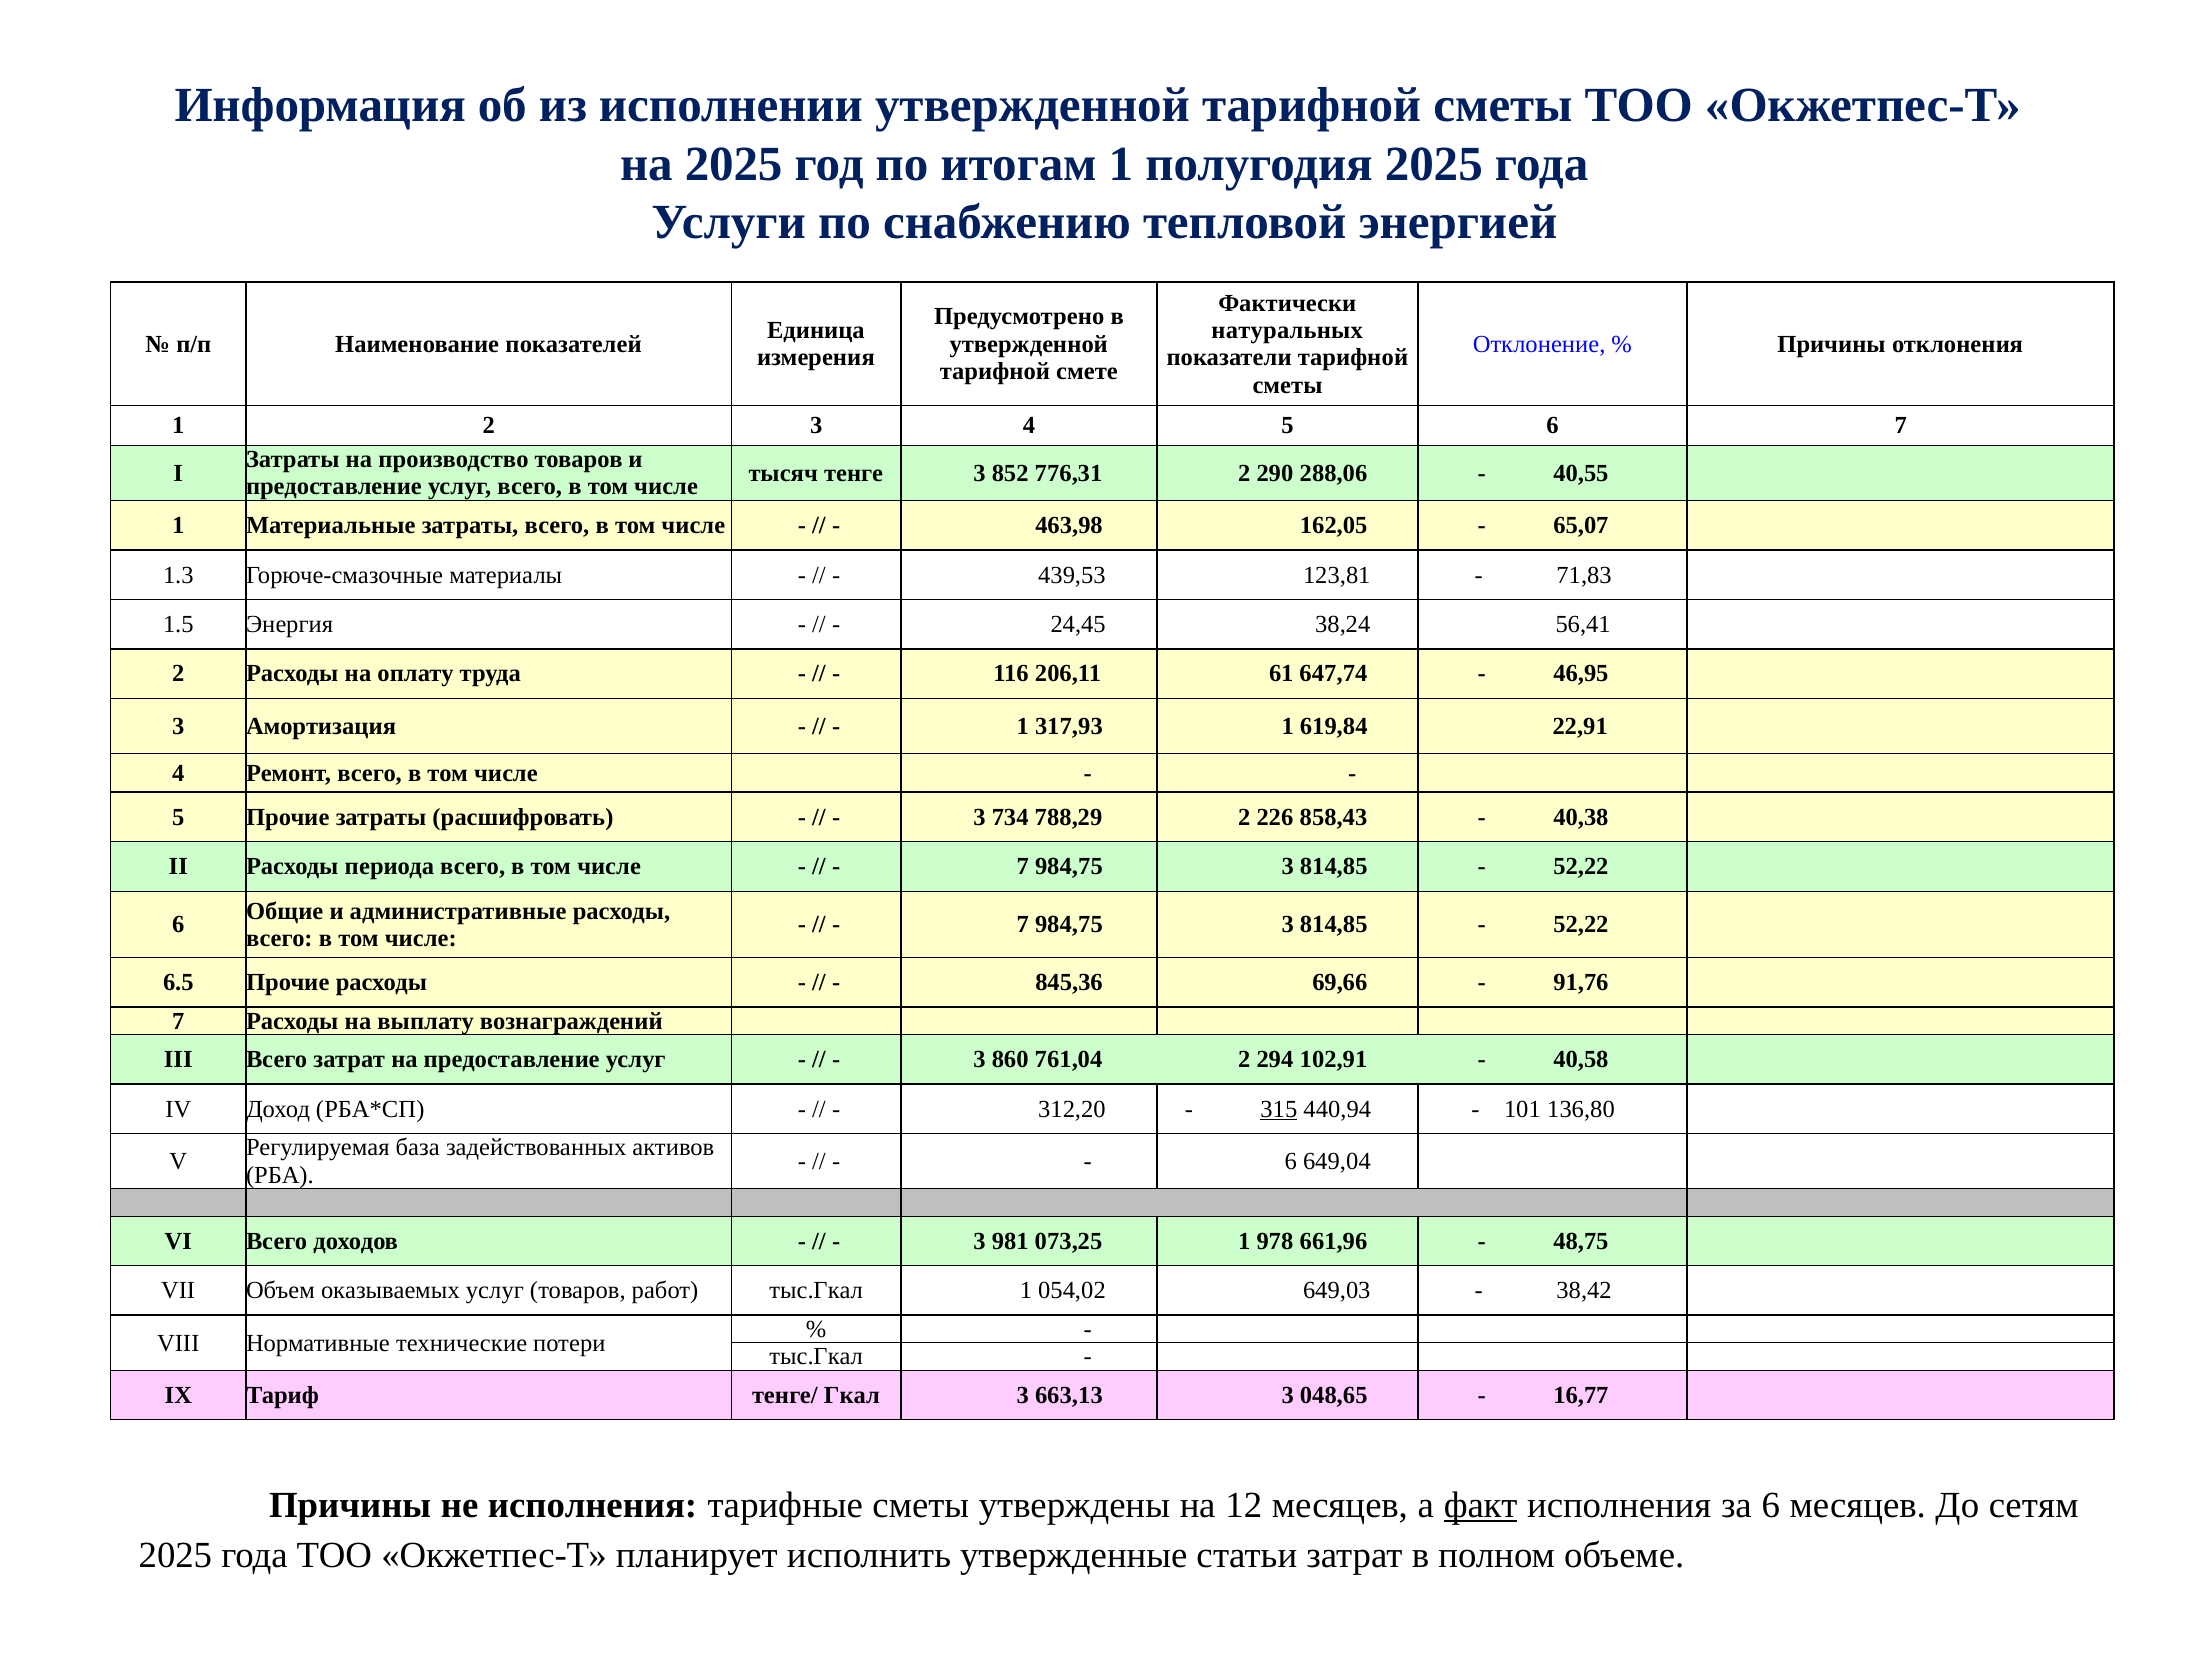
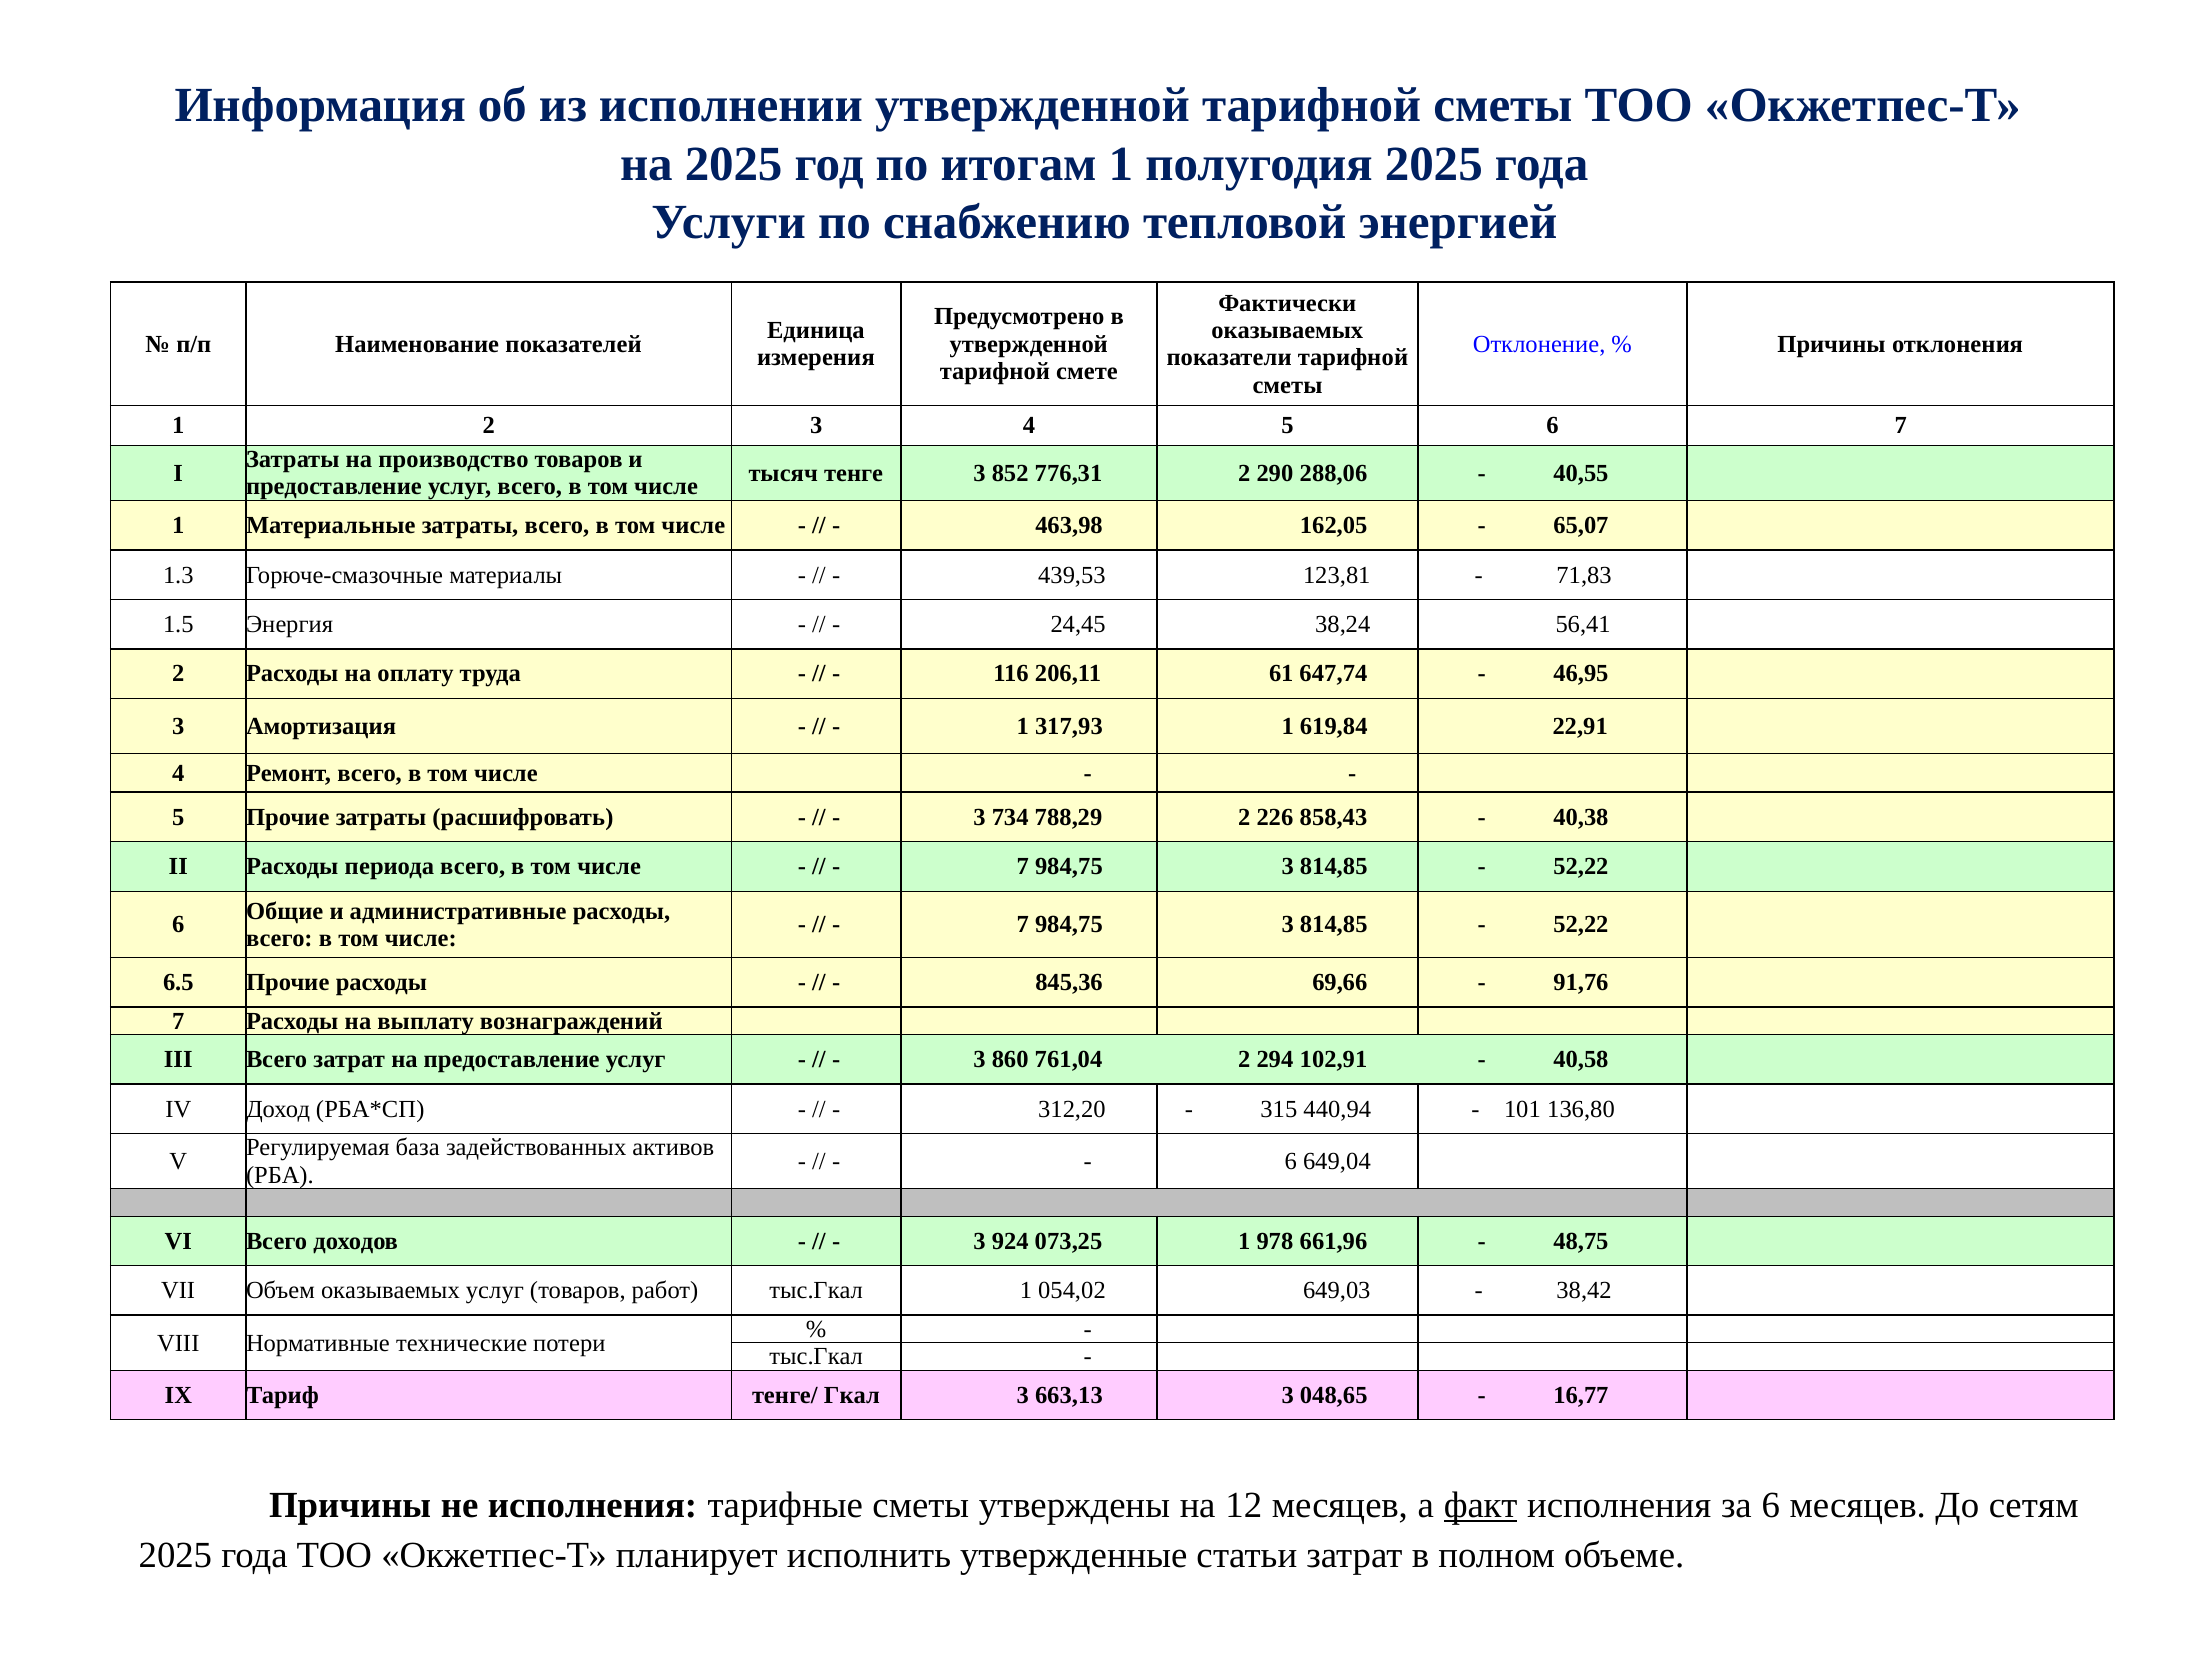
натуральных: натуральных -> оказываемых (1287, 330)
315 underline: present -> none (1279, 1109)
981: 981 -> 924 (1010, 1241)
